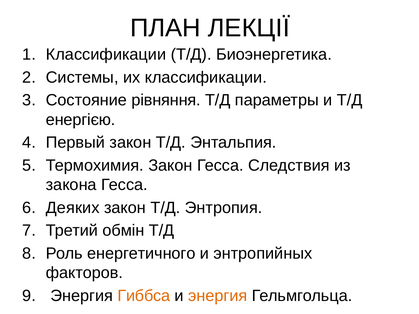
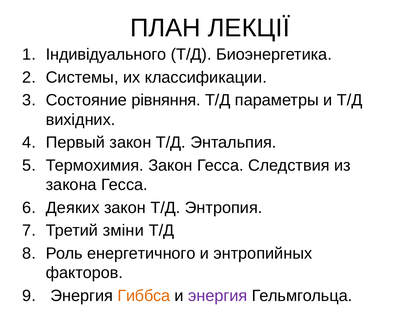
Классификации: Классификации -> Індивідуального (106, 55)
енергією: енергією -> вихідних (81, 120)
обмін: обмін -> зміни (123, 231)
энергия colour: orange -> purple (218, 296)
